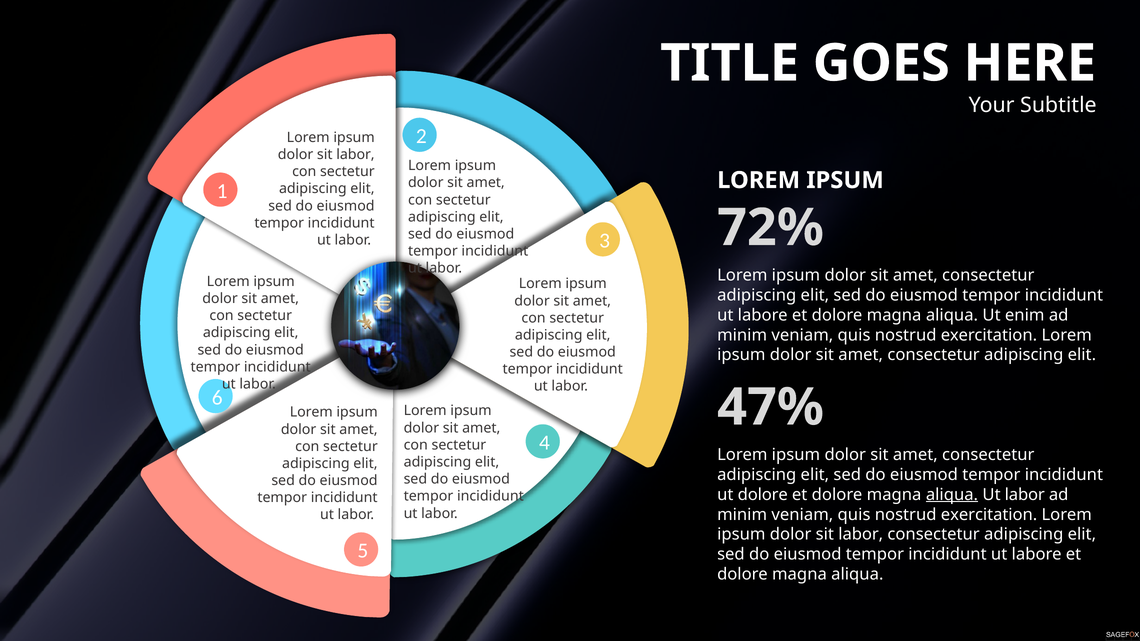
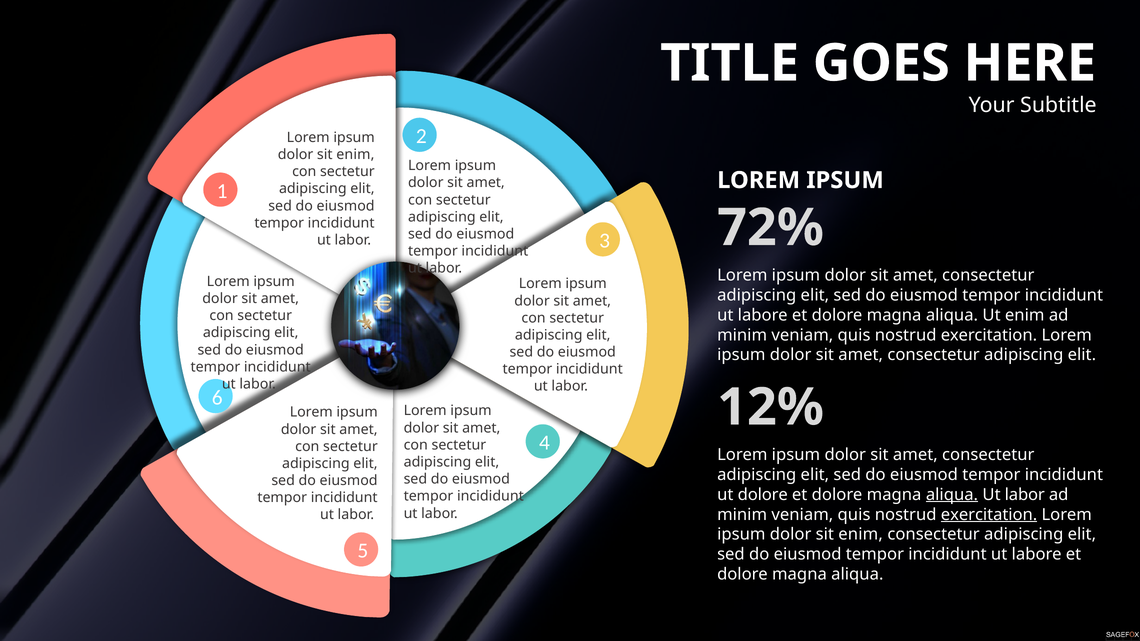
labor: labor -> enim (355, 155)
47%: 47% -> 12% (771, 407)
exercitation underline: none -> present (989, 515)
labor: labor -> enim (861, 535)
